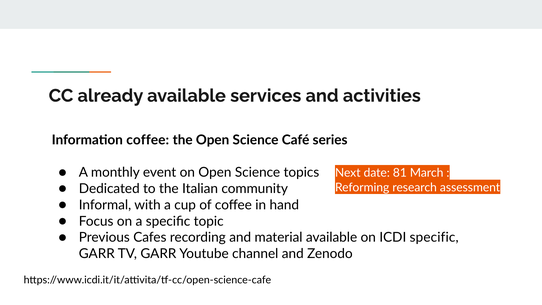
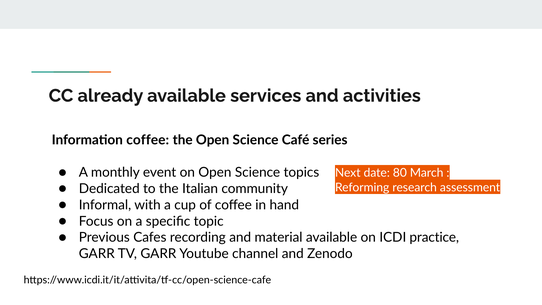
81: 81 -> 80 (400, 173)
ICDI specific: specific -> practice (434, 237)
